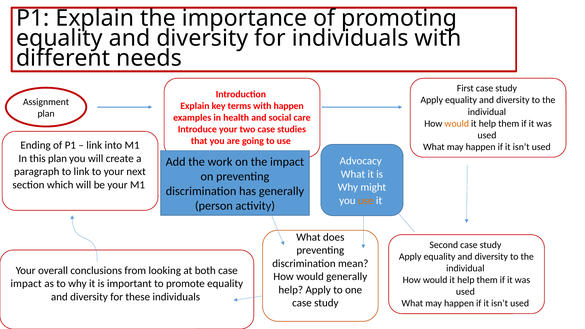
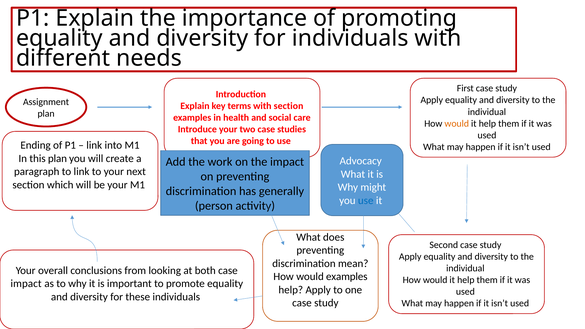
with happen: happen -> section (289, 106)
use colour: orange -> blue (366, 201)
would generally: generally -> examples (347, 277)
